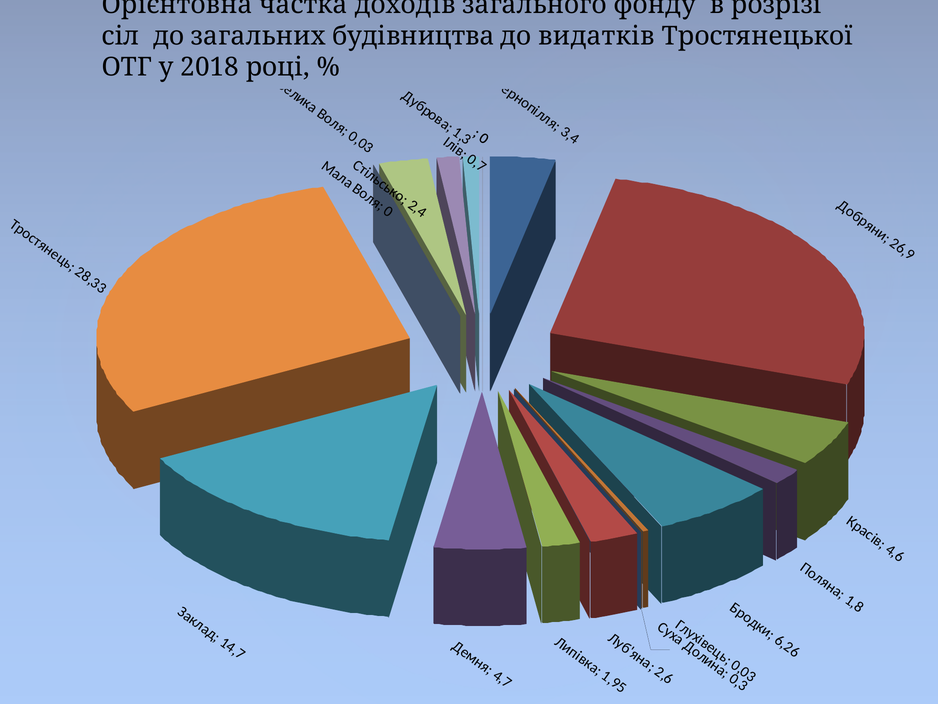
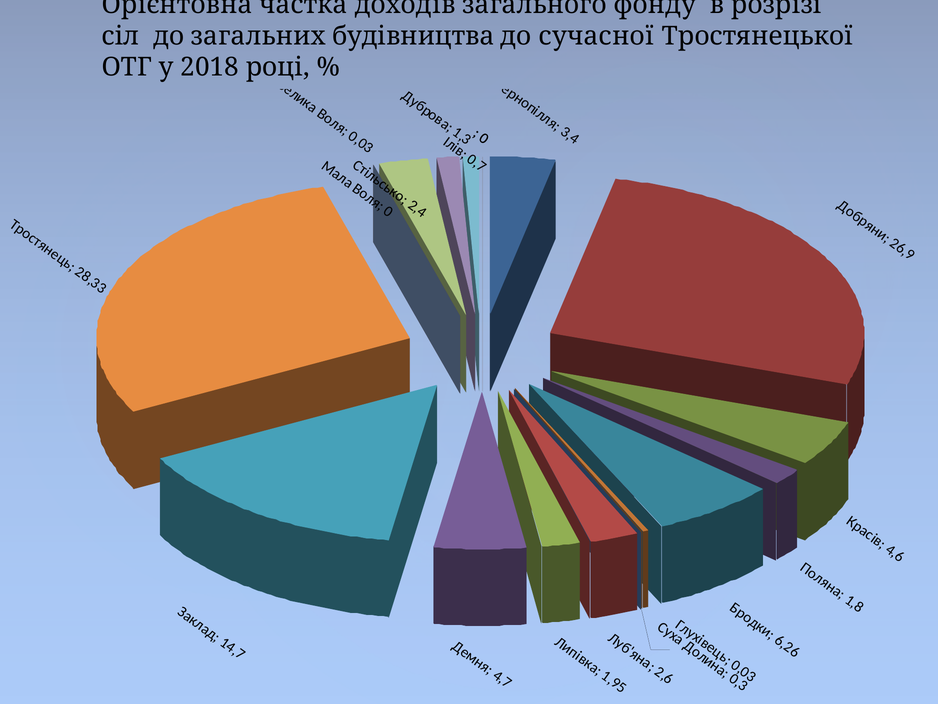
видатків: видатків -> сучасної (597, 36)
